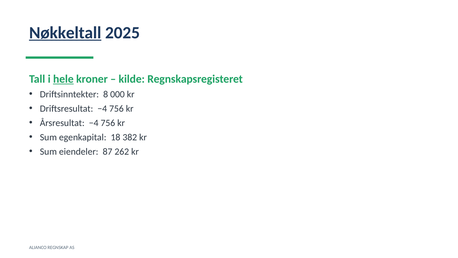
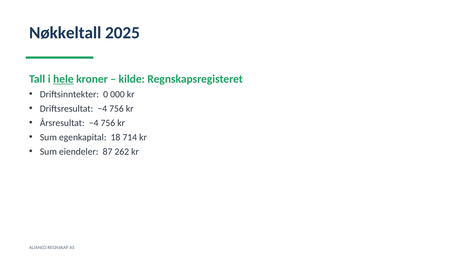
Nøkkeltall underline: present -> none (65, 33)
8: 8 -> 0 (106, 94)
382: 382 -> 714 (130, 137)
